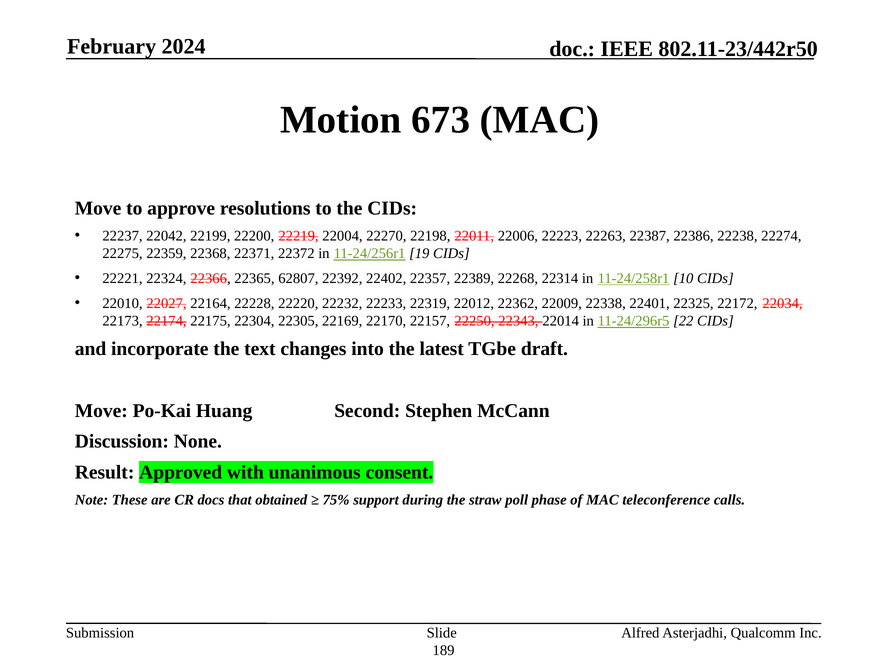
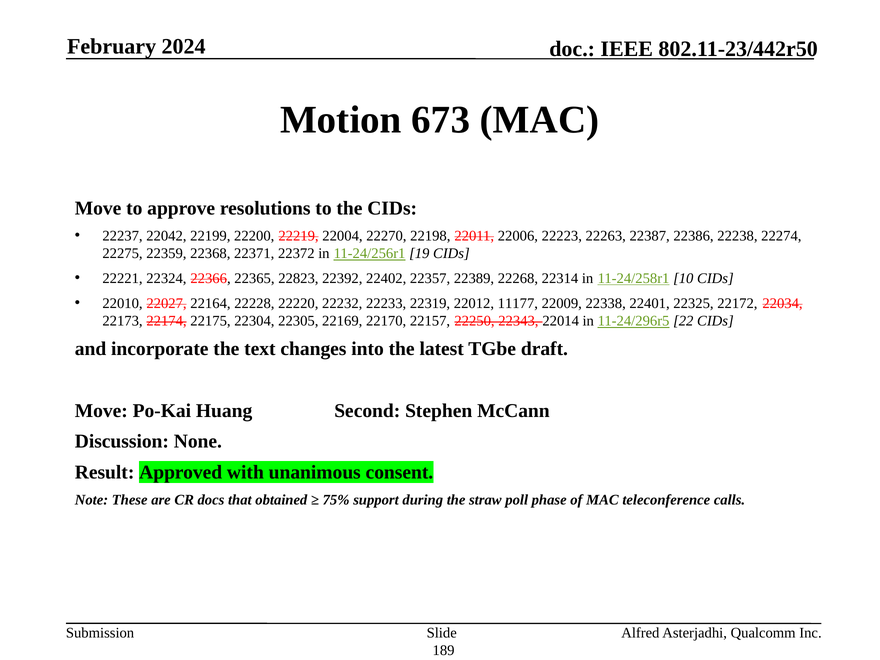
62807: 62807 -> 22823 (298, 278)
22362: 22362 -> 11177 (518, 303)
